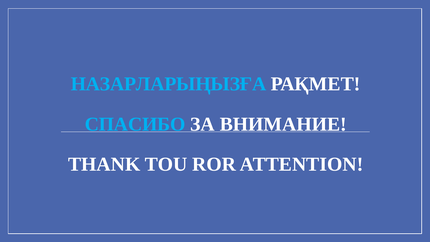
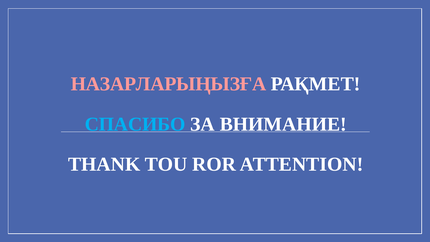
НАЗАРЛАРЫҢЫЗҒА colour: light blue -> pink (169, 84)
